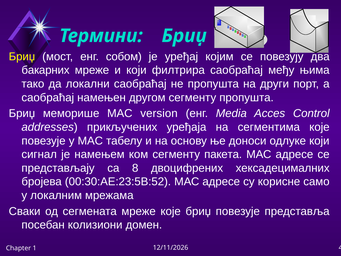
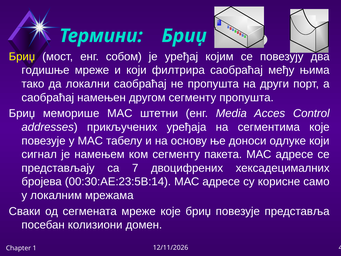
бакарних: бакарних -> годишње (45, 70)
version: version -> штетни (159, 113)
8: 8 -> 7 (135, 168)
00:30:АЕ:23:5В:52: 00:30:АЕ:23:5В:52 -> 00:30:АЕ:23:5В:14 (118, 182)
